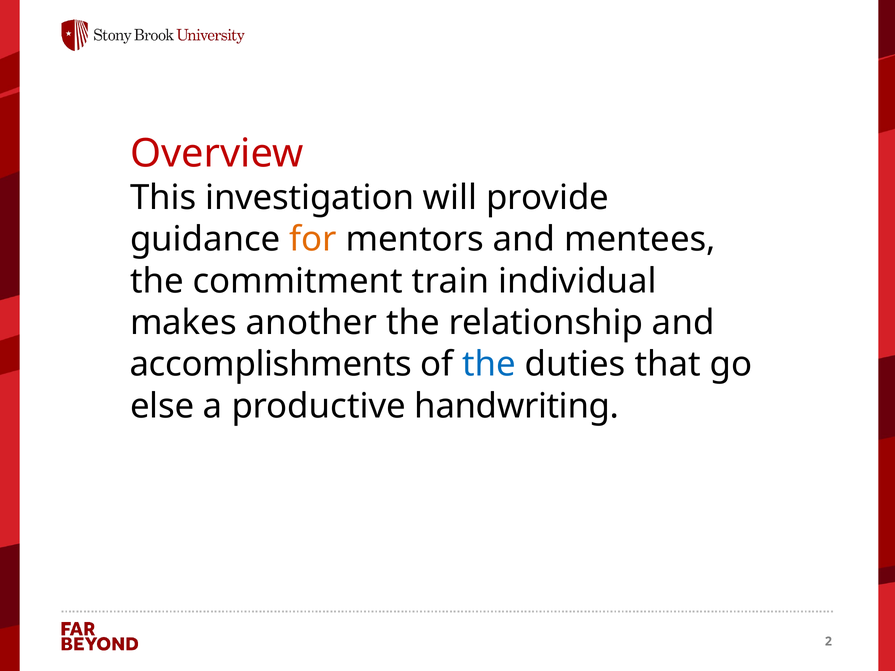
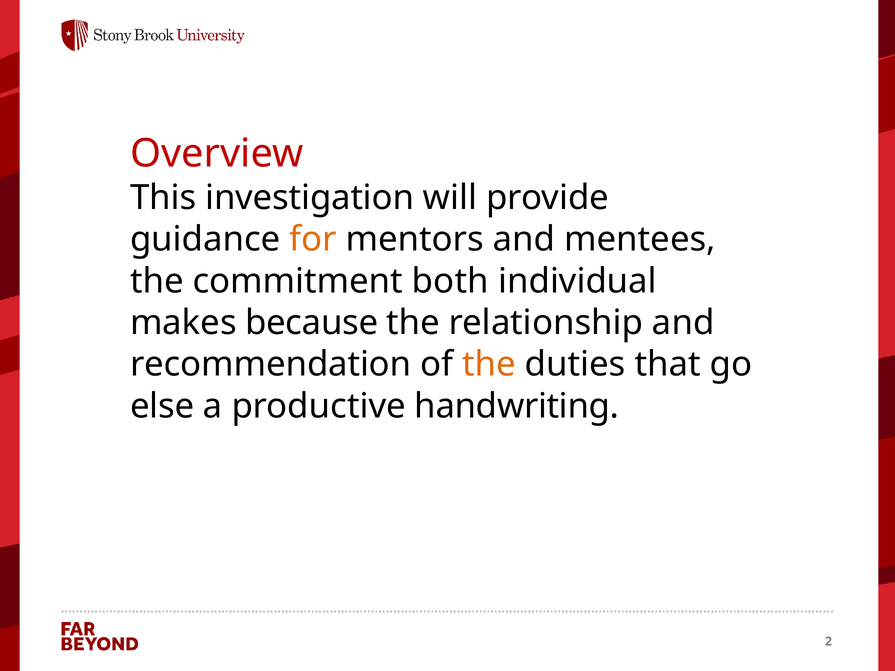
train: train -> both (450, 281)
another: another -> because (312, 323)
accomplishments: accomplishments -> recommendation (271, 365)
the colour: blue -> orange (489, 365)
